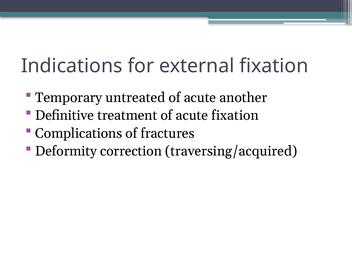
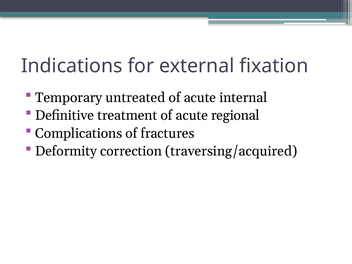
another: another -> internal (243, 97)
acute fixation: fixation -> regional (235, 115)
